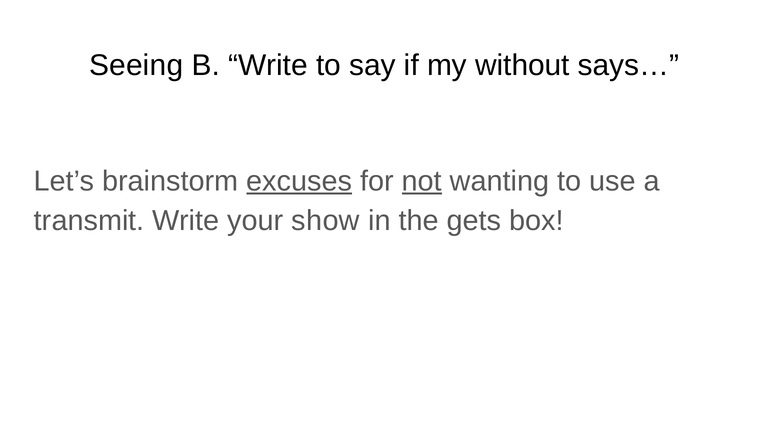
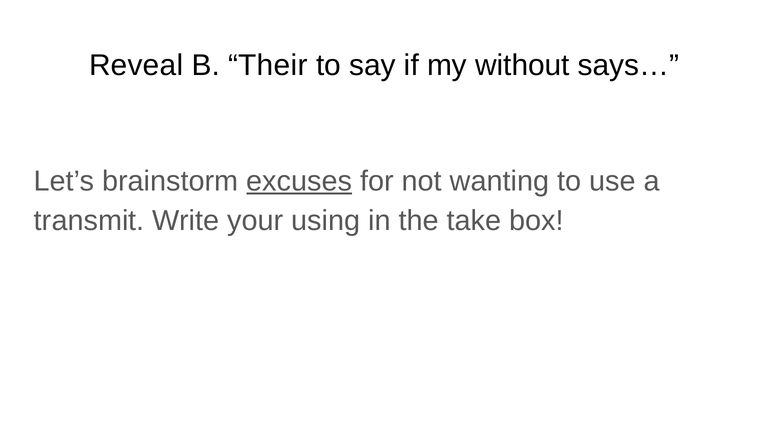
Seeing: Seeing -> Reveal (136, 65)
B Write: Write -> Their (268, 65)
not underline: present -> none (422, 181)
show: show -> using (326, 221)
gets: gets -> take (474, 221)
